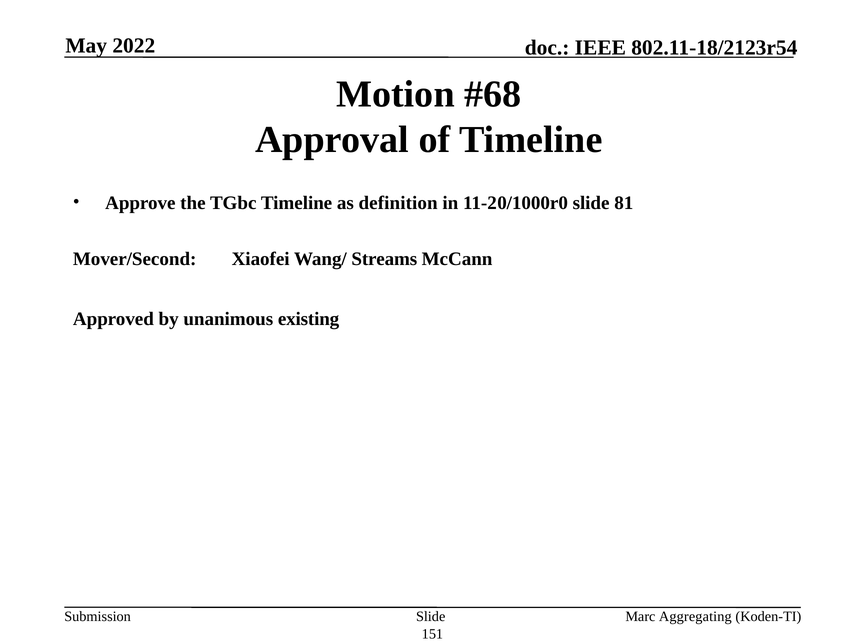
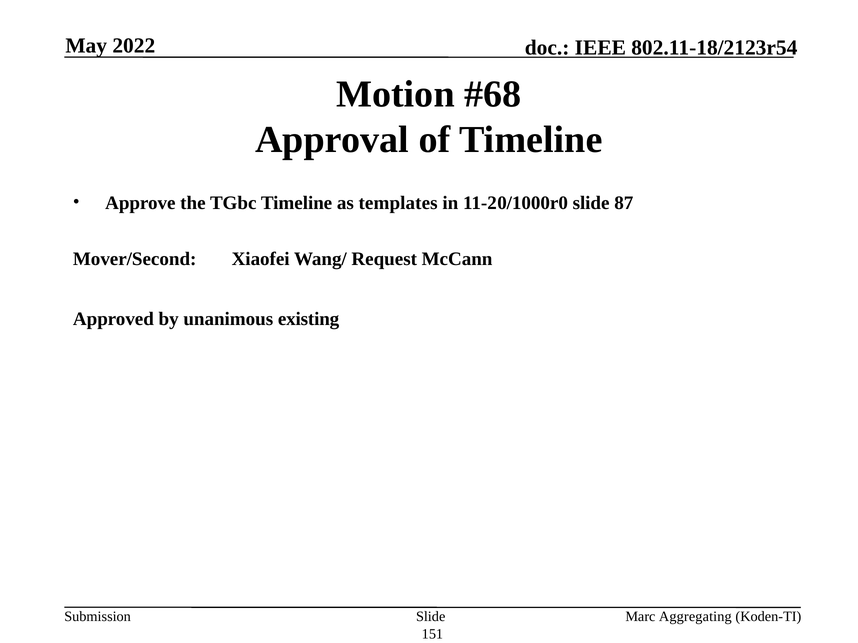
definition: definition -> templates (398, 203)
81: 81 -> 87 (624, 203)
Streams: Streams -> Request (384, 259)
